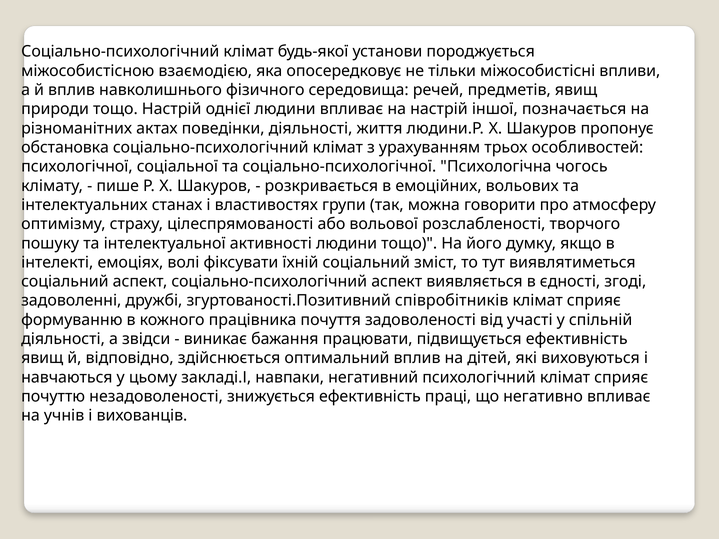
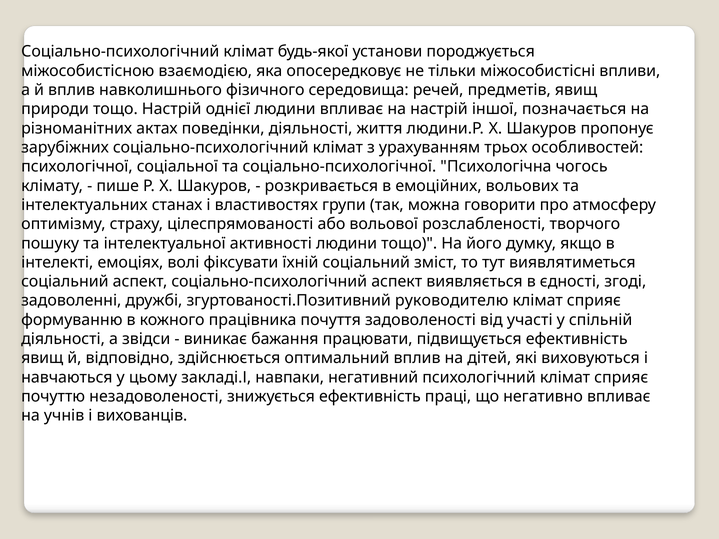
обстановка: обстановка -> зарубіжних (65, 148)
співробітників: співробітників -> руководителю (452, 301)
